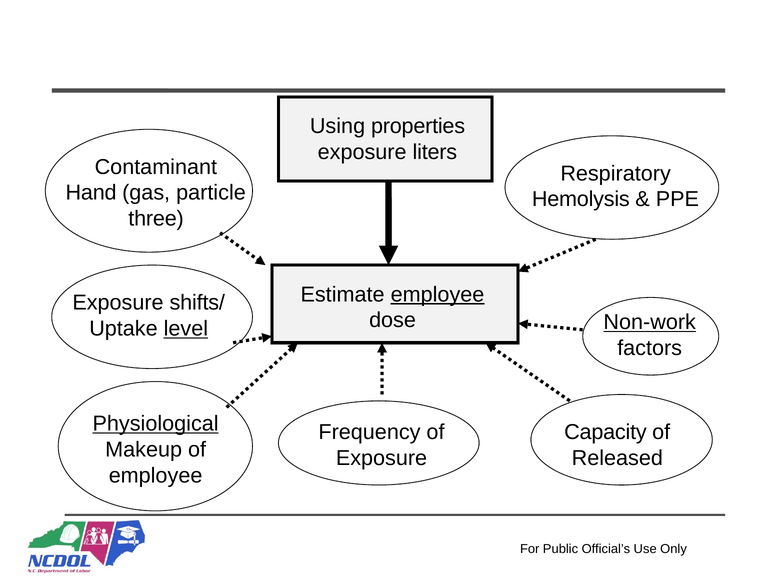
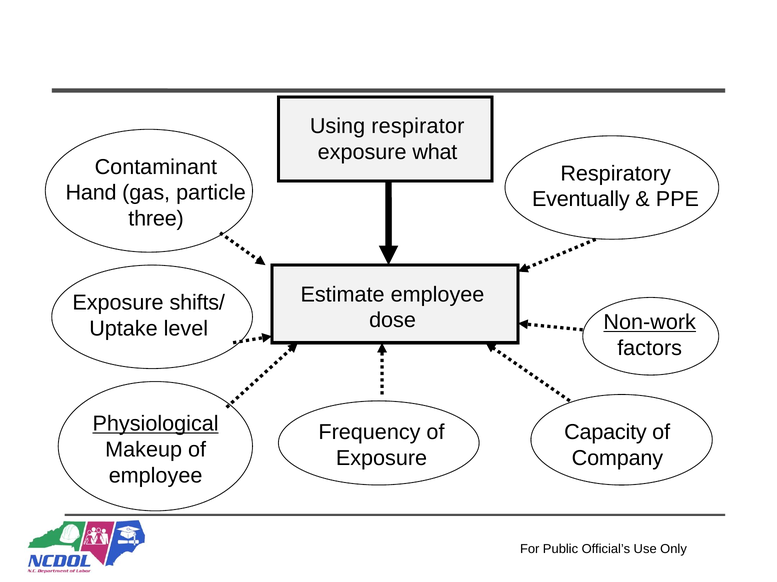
properties: properties -> respirator (418, 126)
liters: liters -> what (435, 152)
Hemolysis: Hemolysis -> Eventually (581, 200)
employee underline: present -> none (437, 295)
level underline: present -> none (186, 329)
Released: Released -> Company (617, 459)
